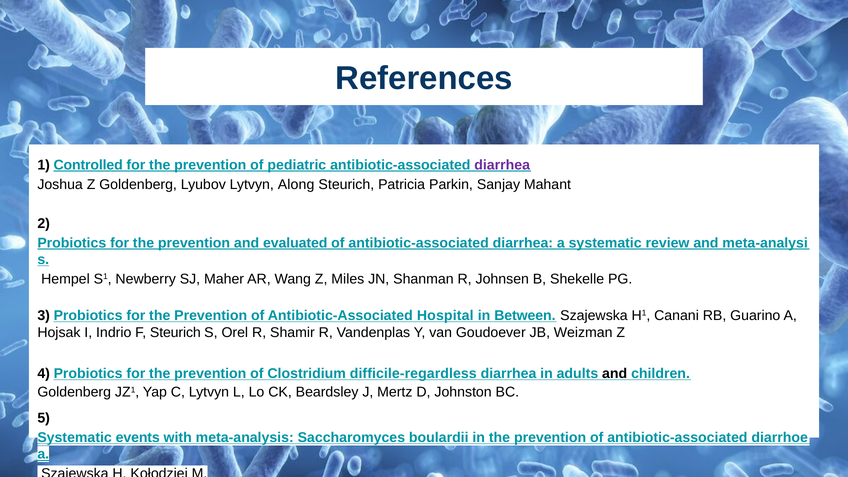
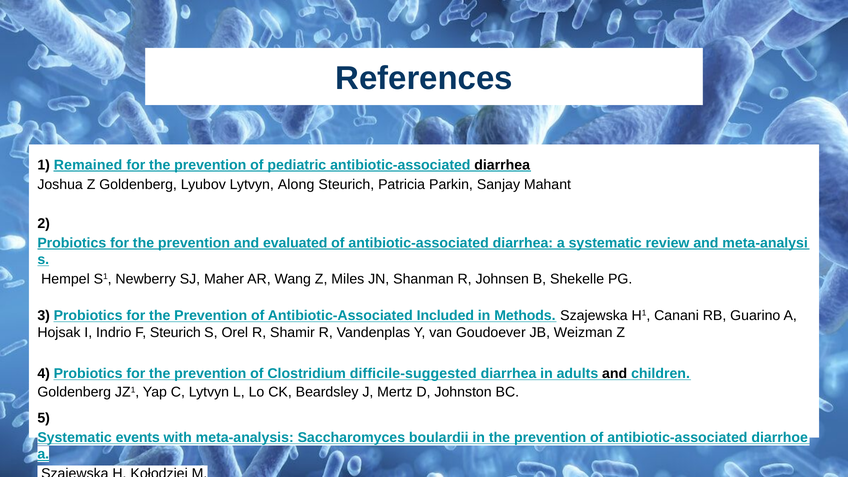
Controlled: Controlled -> Remained (88, 165)
diarrhea colour: purple -> black (502, 165)
Hospital: Hospital -> Included (445, 316)
Between: Between -> Methods (525, 316)
difficile-regardless: difficile-regardless -> difficile-suggested (413, 373)
